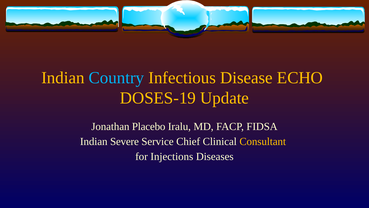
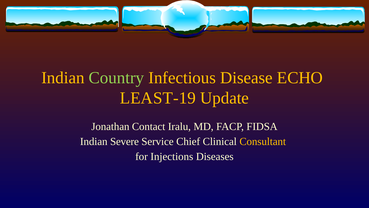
Country colour: light blue -> light green (116, 78)
DOSES-19: DOSES-19 -> LEAST-19 (158, 98)
Placebo: Placebo -> Contact (149, 126)
